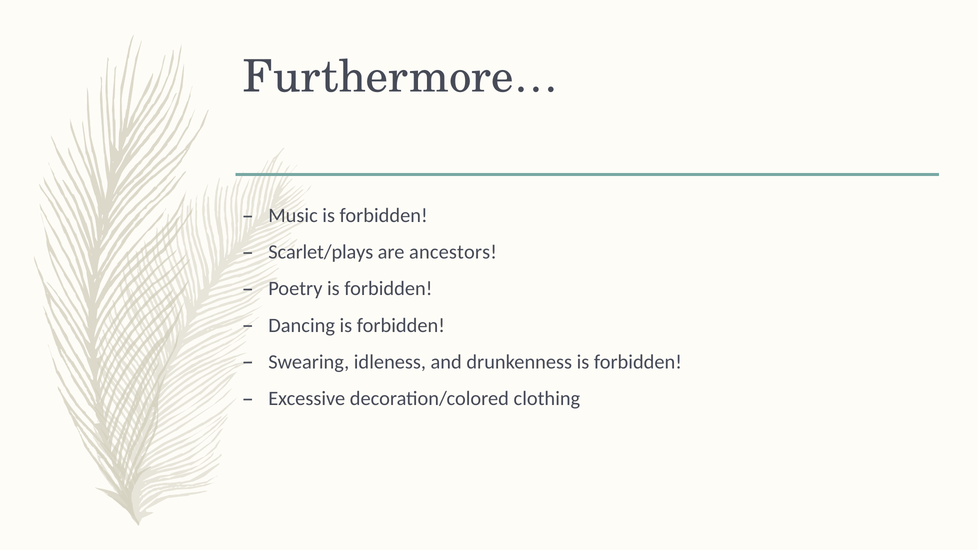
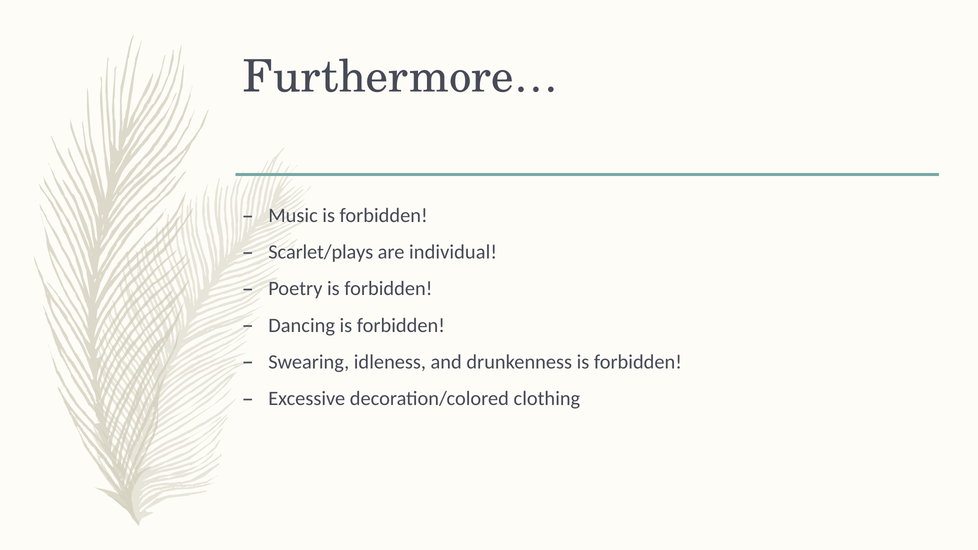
ancestors: ancestors -> individual (453, 252)
